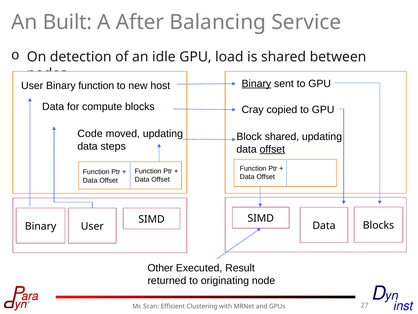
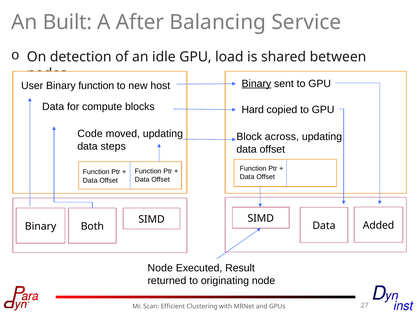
Cray: Cray -> Hard (253, 109)
Block shared: shared -> across (282, 136)
offset underline: present -> none (272, 149)
Blocks: Blocks -> Added (379, 225)
Binary User: User -> Both (92, 226)
Other: Other -> Node (160, 268)
